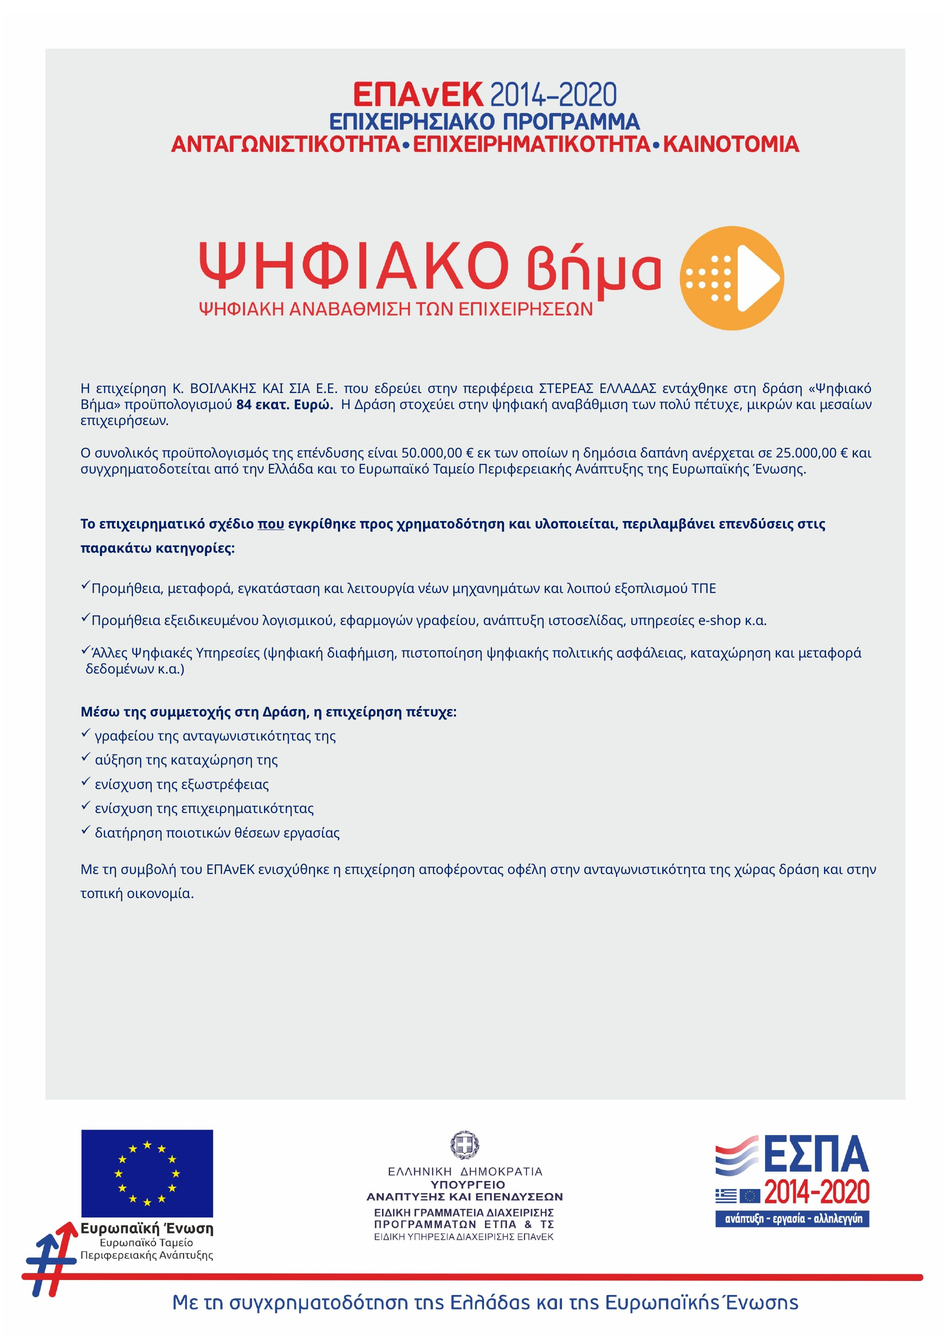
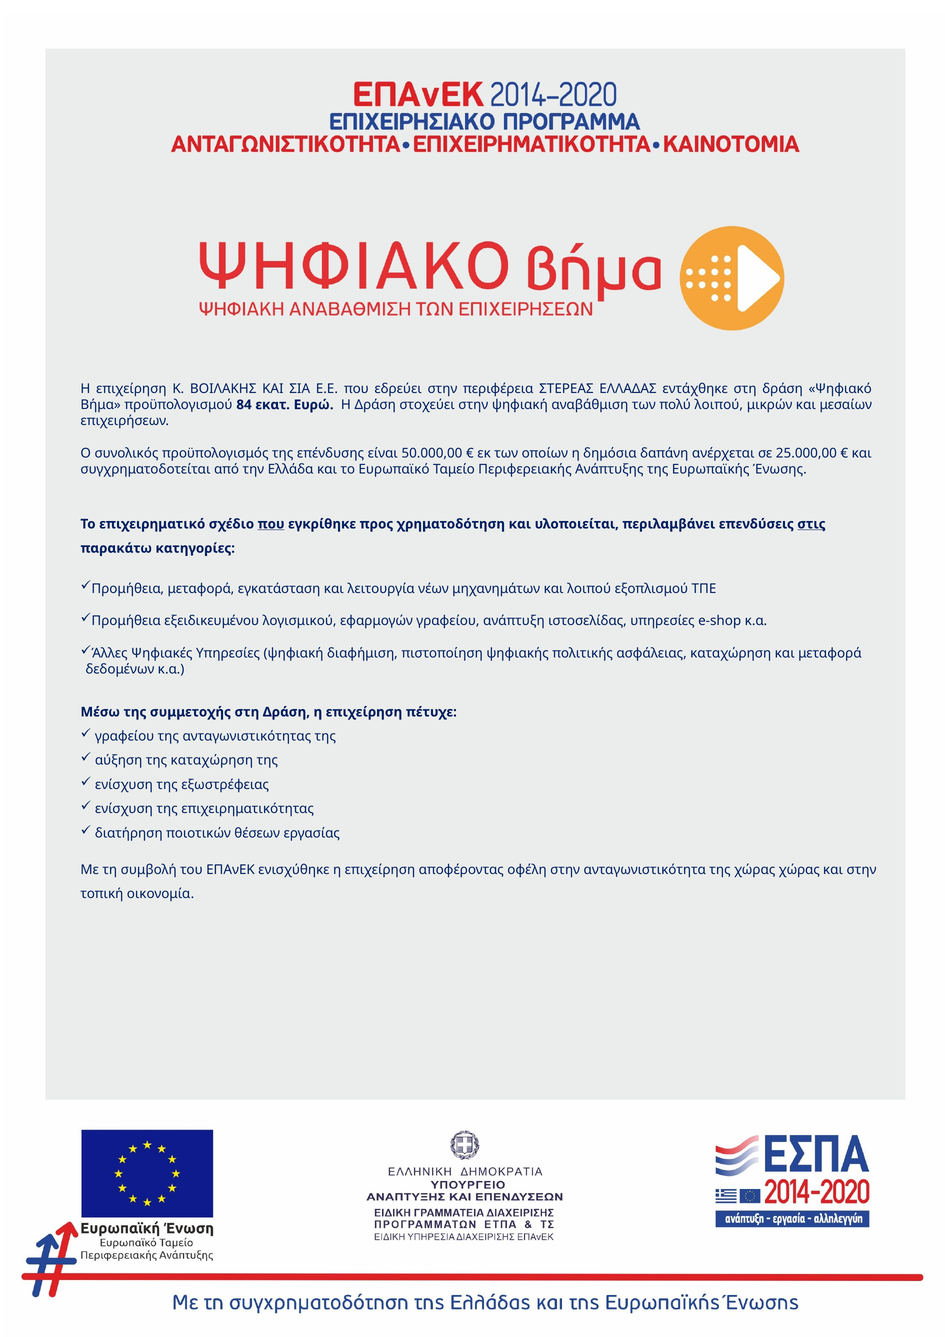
πολύ πέτυχε: πέτυχε -> λοιπού (719, 405)
στις underline: none -> present (811, 524)
χώρας δράση: δράση -> χώρας (799, 869)
